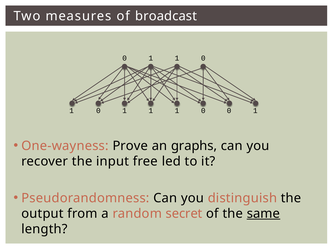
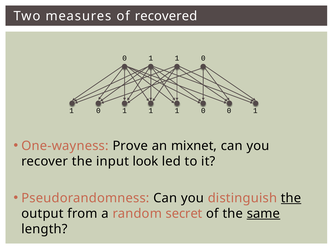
broadcast: broadcast -> recovered (166, 16)
graphs: graphs -> mixnet (194, 146)
free: free -> look (145, 161)
the underline: none -> present (291, 198)
